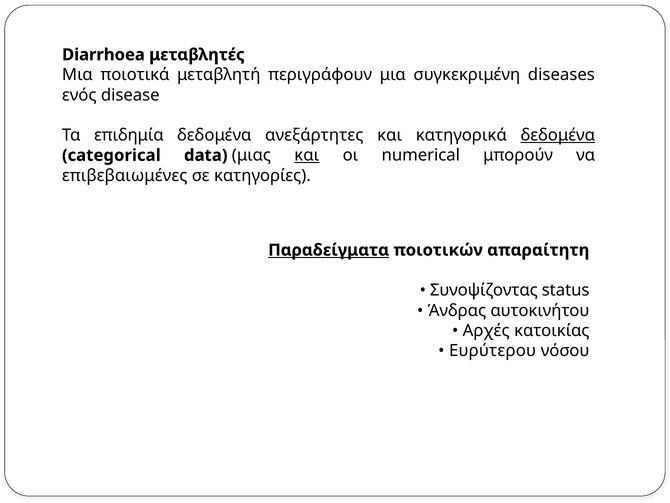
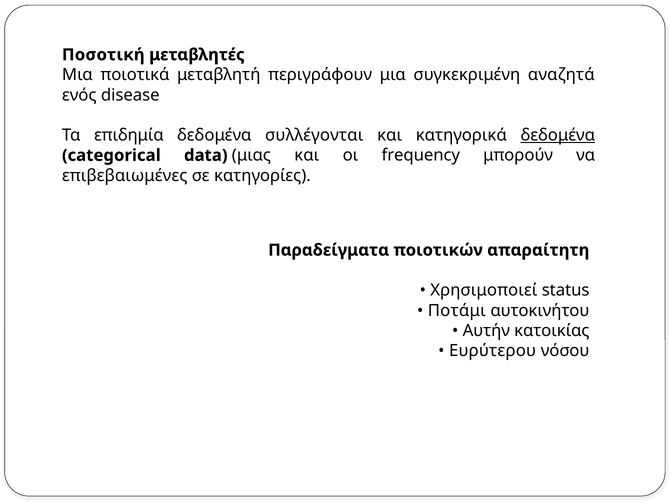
Diarrhoea: Diarrhoea -> Ποσοτική (103, 55)
diseases: diseases -> αναζητά (561, 75)
ανεξάρτητες: ανεξάρτητες -> συλλέγονται (314, 135)
και underline: present -> none (307, 155)
numerical: numerical -> frequency (421, 155)
Παραδείγματα underline: present -> none (329, 250)
Συνοψίζοντας: Συνοψίζοντας -> Χρησιμοποιεί (484, 290)
Άνδρας: Άνδρας -> Ποτάμι (457, 310)
Αρχές: Αρχές -> Αυτήν (486, 330)
